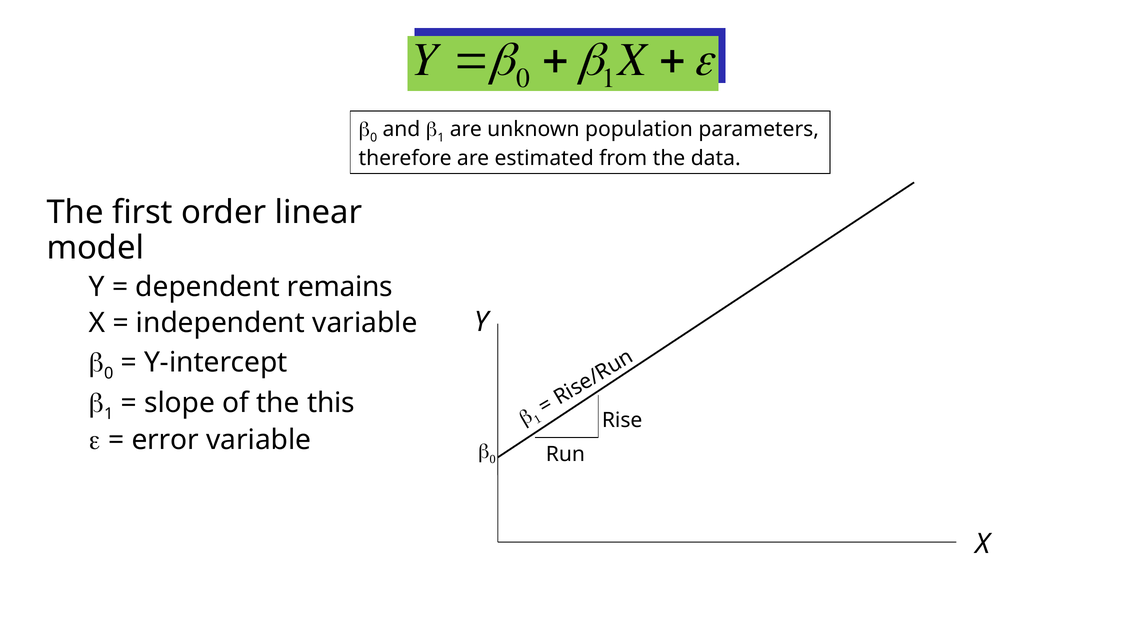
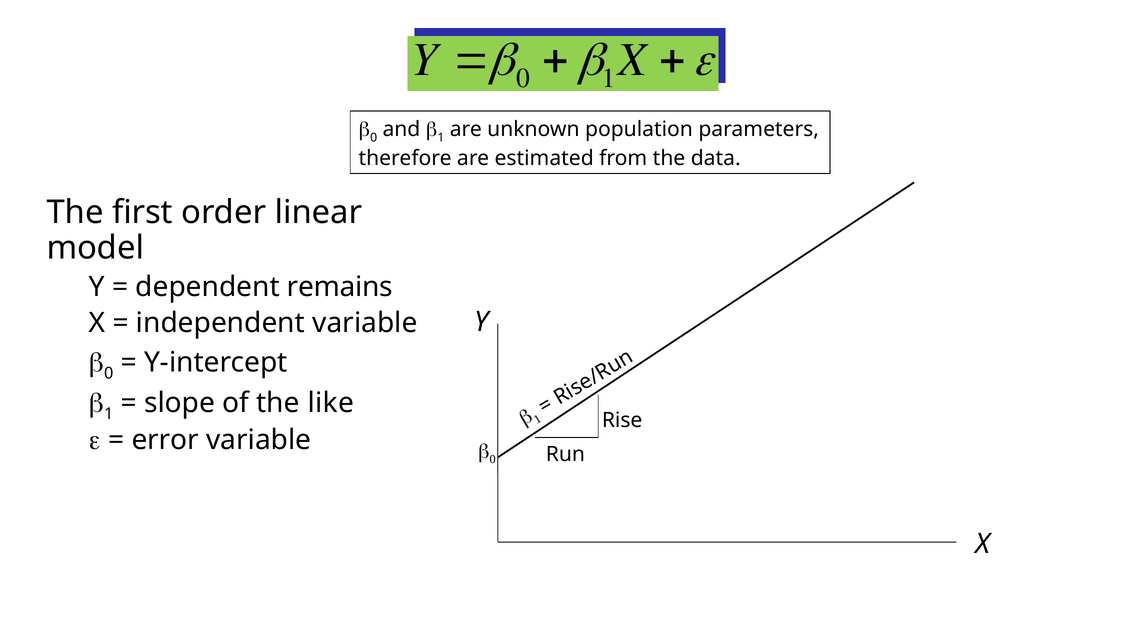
this: this -> like (331, 403)
